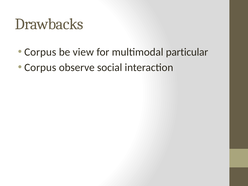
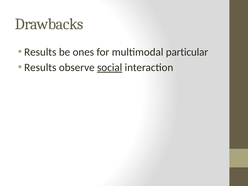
Corpus: Corpus -> Results (40, 52)
view: view -> ones (83, 52)
Corpus: Corpus -> Results (40, 67)
social underline: none -> present (110, 67)
